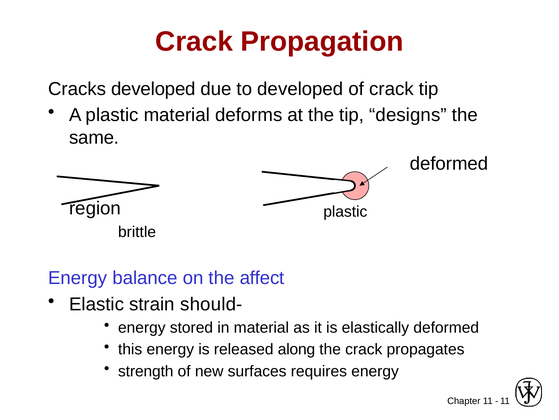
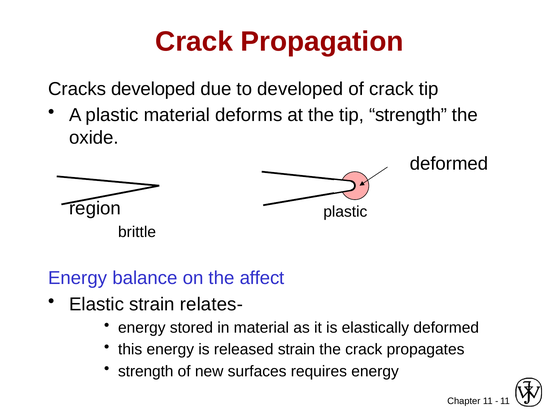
tip designs: designs -> strength (408, 115)
same: same -> oxide (94, 137)
should-: should- -> relates- (211, 304)
released along: along -> strain (296, 349)
